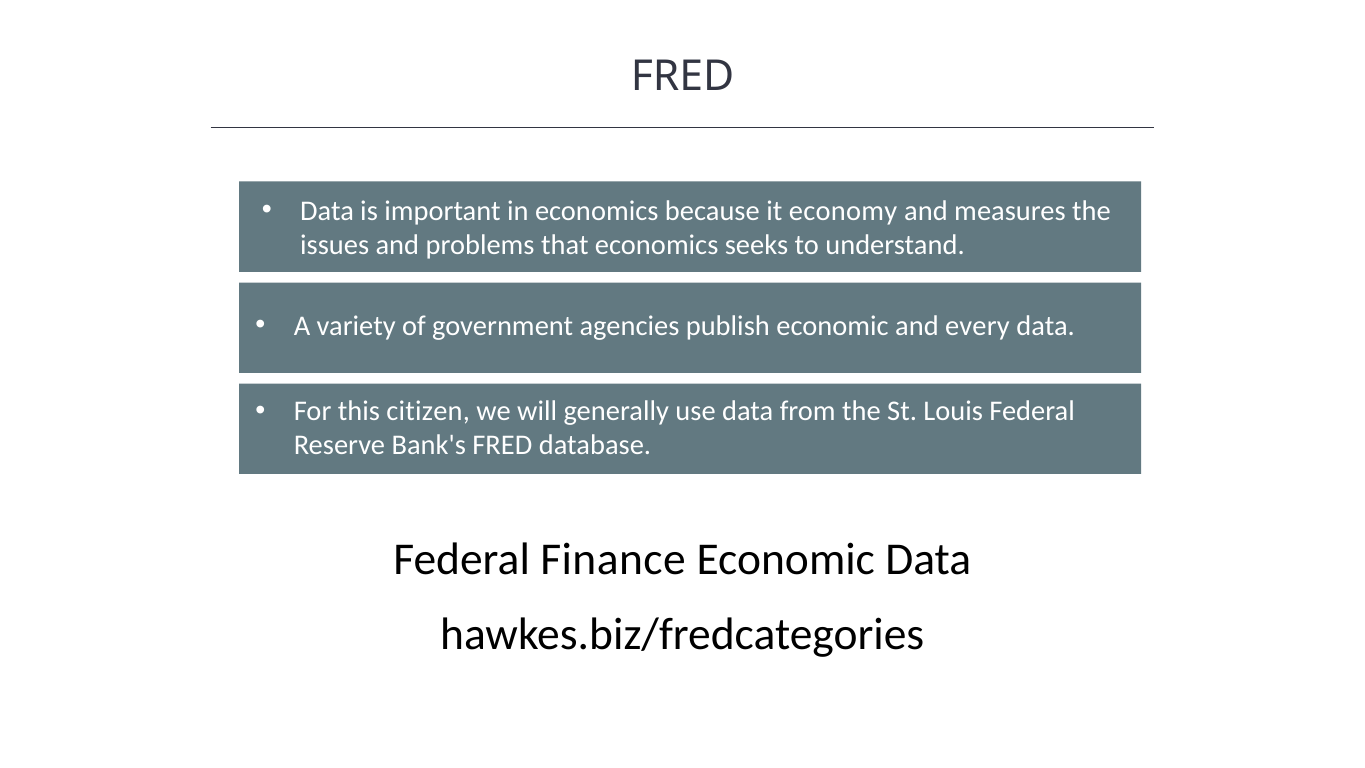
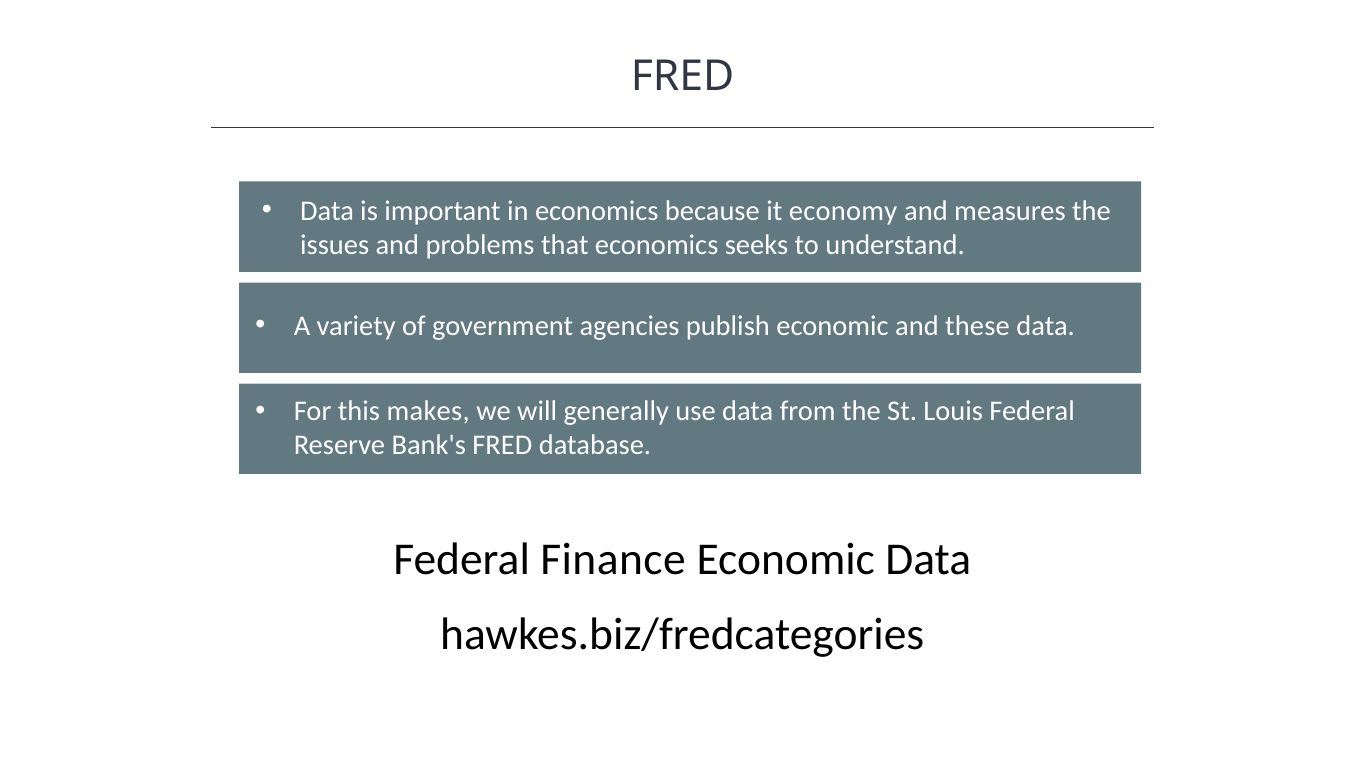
every: every -> these (977, 326)
citizen: citizen -> makes (428, 411)
